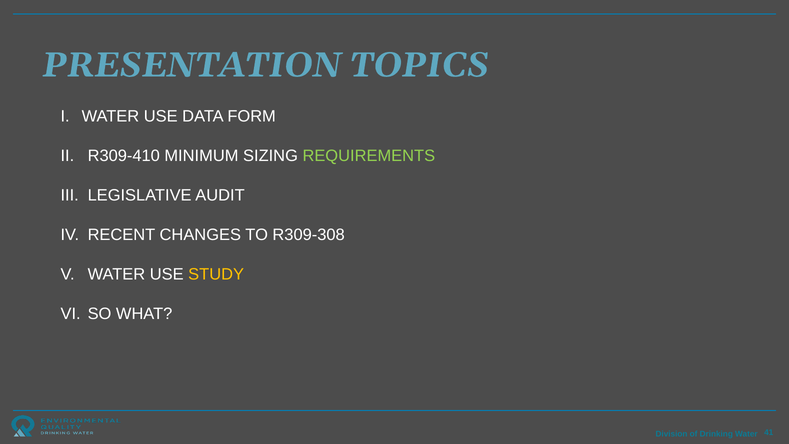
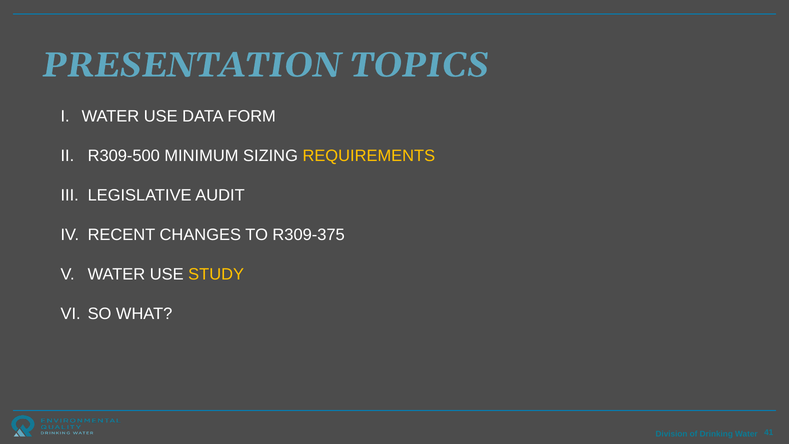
R309-410: R309-410 -> R309-500 (124, 156)
REQUIREMENTS colour: light green -> yellow (369, 156)
R309-308: R309-308 -> R309-375 (309, 235)
